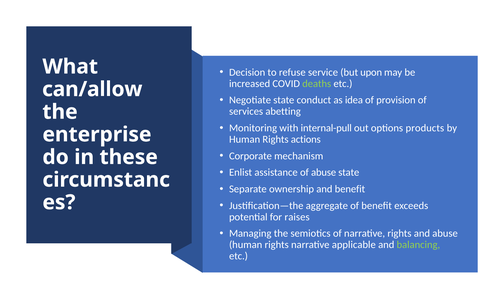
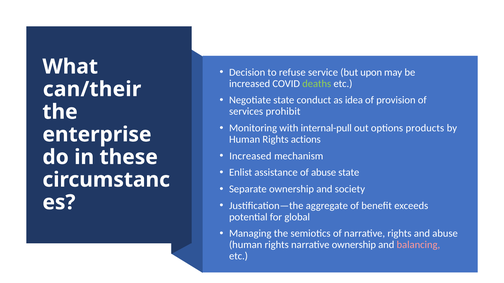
can/allow: can/allow -> can/their (92, 89)
abetting: abetting -> prohibit (283, 112)
Corporate: Corporate -> Increased (250, 156)
and benefit: benefit -> society (350, 189)
raises: raises -> global (297, 217)
narrative applicable: applicable -> ownership (354, 245)
balancing colour: light green -> pink (418, 245)
